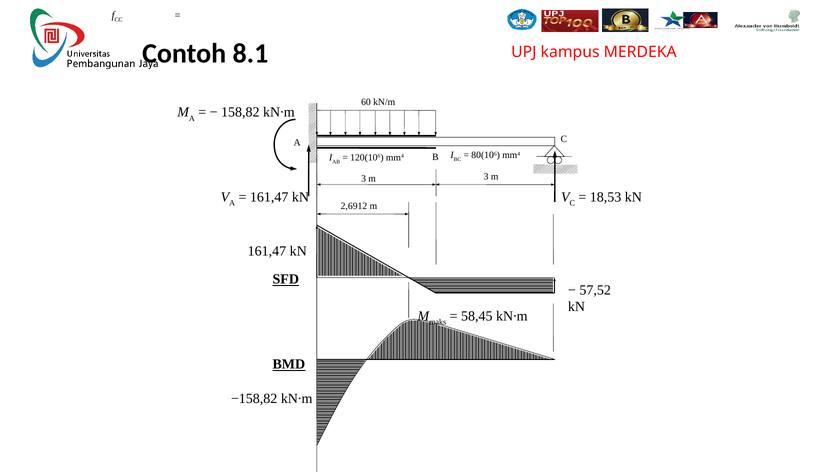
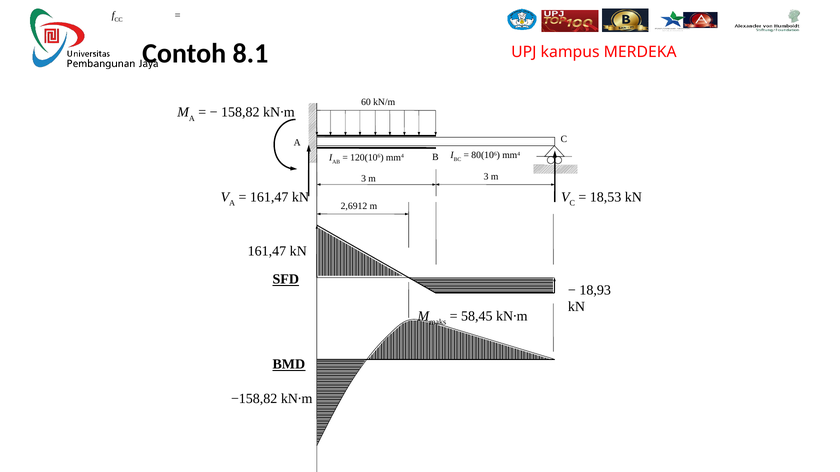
57,52: 57,52 -> 18,93 (595, 290)
